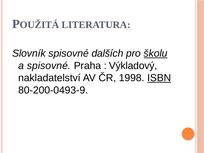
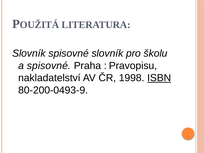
spisovné dalších: dalších -> slovník (107, 53)
školu underline: present -> none (156, 53)
Výkladový: Výkladový -> Pravopisu (133, 66)
